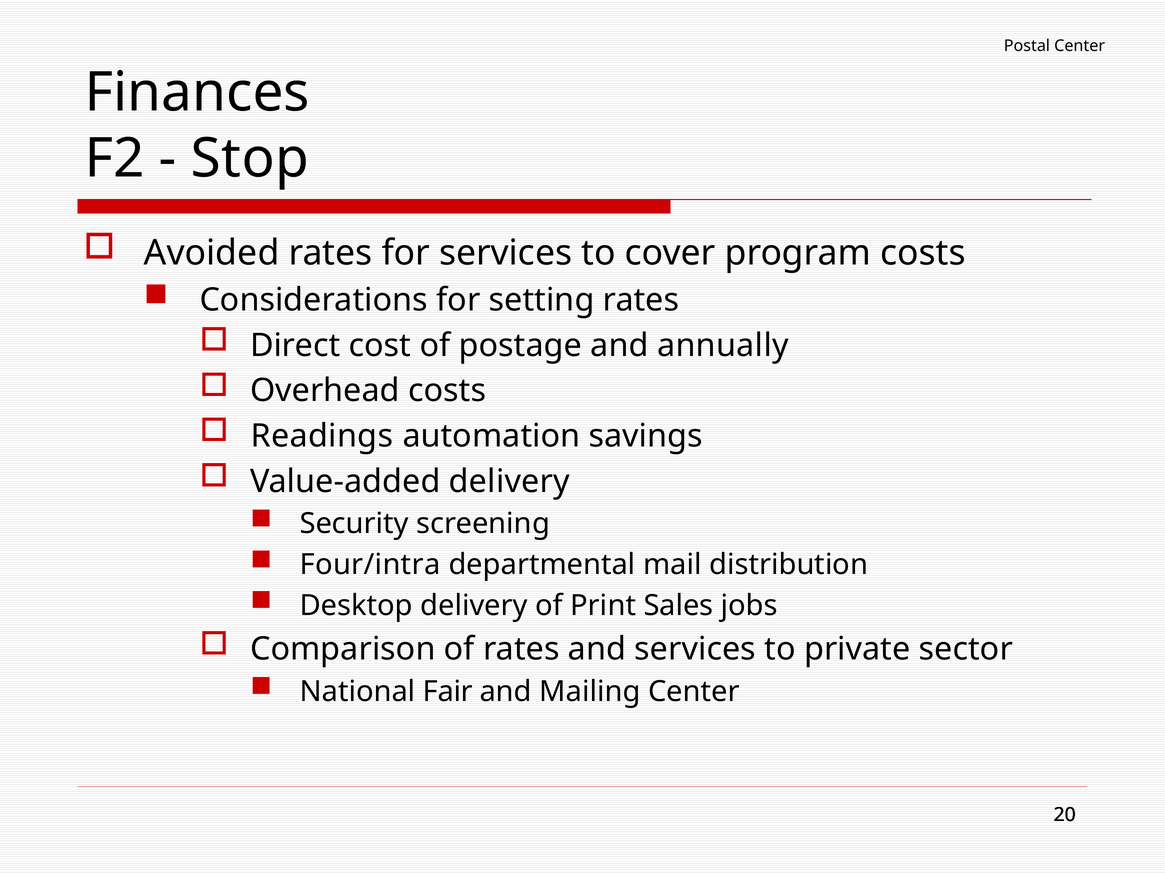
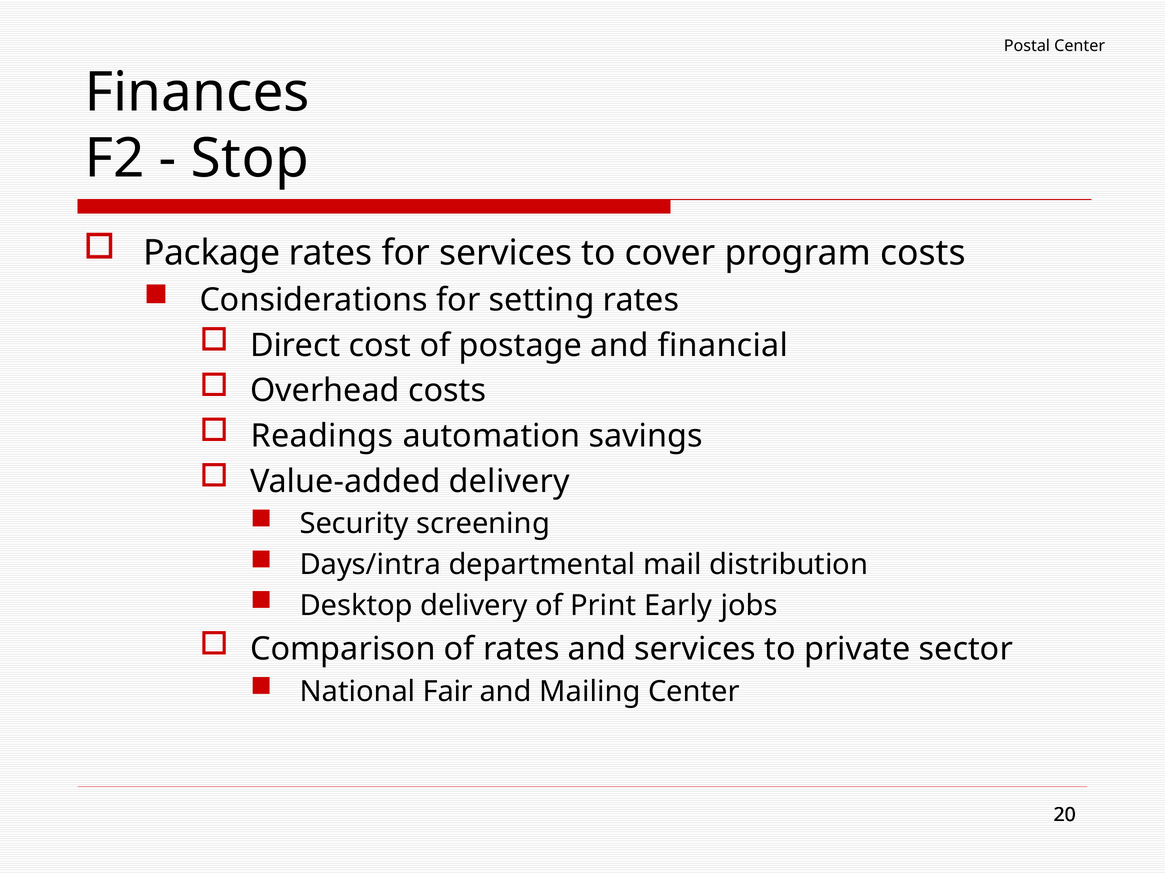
Avoided: Avoided -> Package (212, 253)
annually: annually -> financial (723, 345)
Four/intra: Four/intra -> Days/intra (370, 564)
Sales: Sales -> Early (678, 605)
